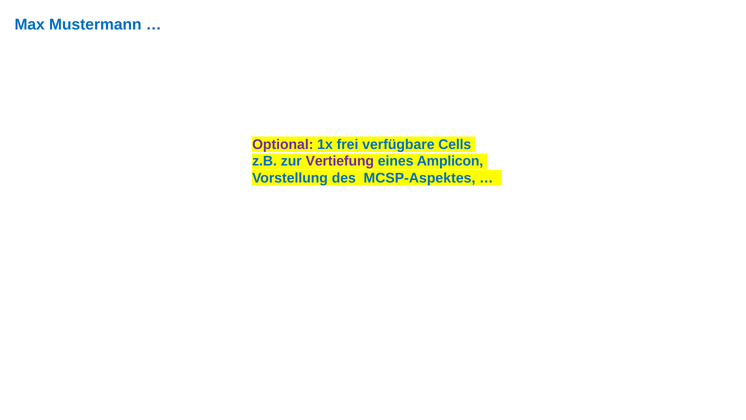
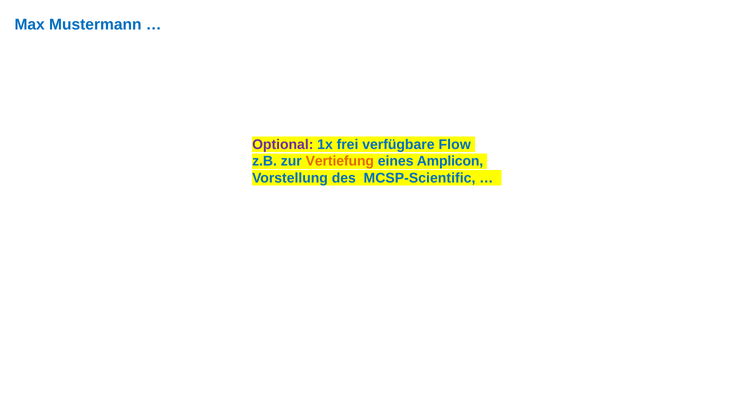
Cells: Cells -> Flow (455, 144)
Vertiefung colour: purple -> orange (340, 161)
MCSP-Aspektes: MCSP-Aspektes -> MCSP-Scientific (420, 178)
